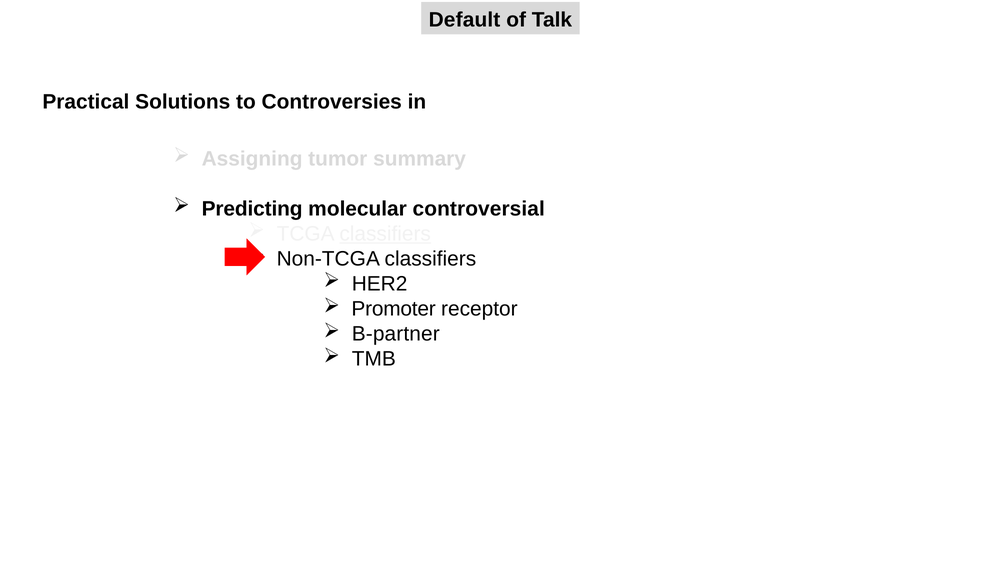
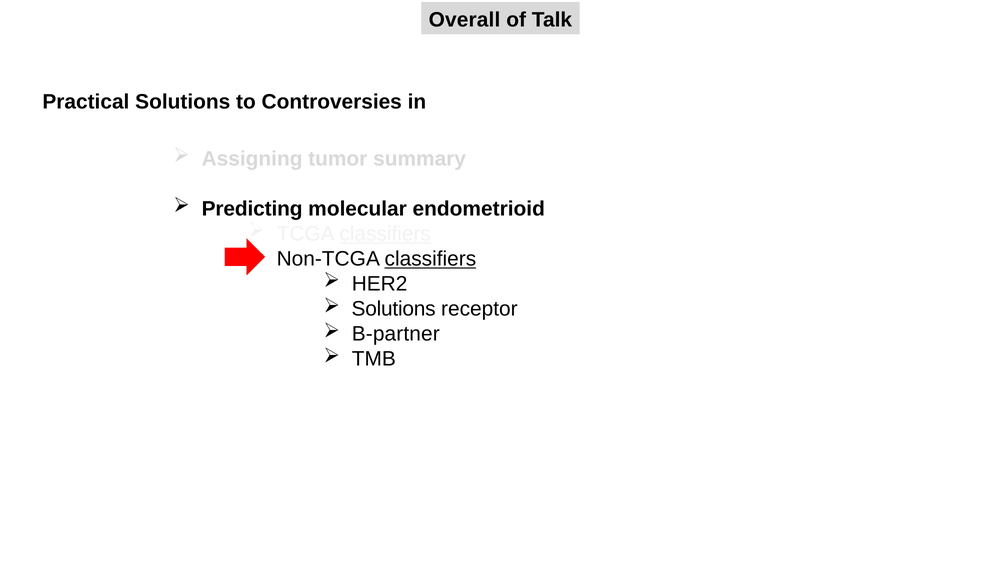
Default: Default -> Overall (464, 20)
controversial: controversial -> endometrioid (479, 209)
classifiers underline: none -> present (430, 259)
Promoter: Promoter -> Solutions (394, 309)
